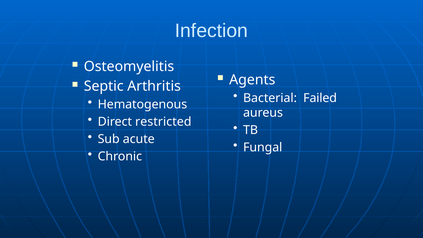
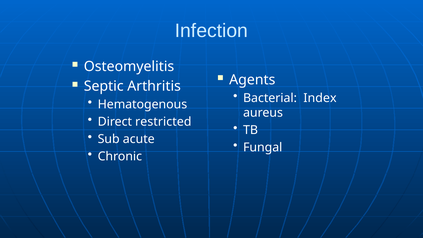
Failed: Failed -> Index (320, 98)
